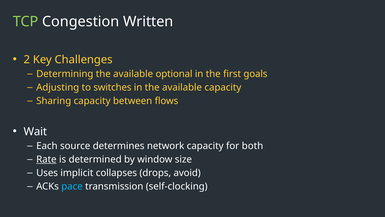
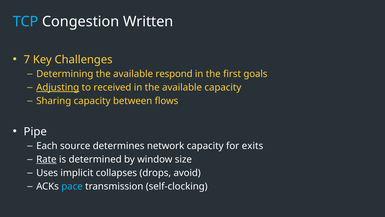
TCP colour: light green -> light blue (26, 21)
2: 2 -> 7 (27, 59)
optional: optional -> respond (174, 74)
Adjusting underline: none -> present (58, 87)
switches: switches -> received (112, 87)
Wait: Wait -> Pipe (35, 131)
both: both -> exits (253, 146)
